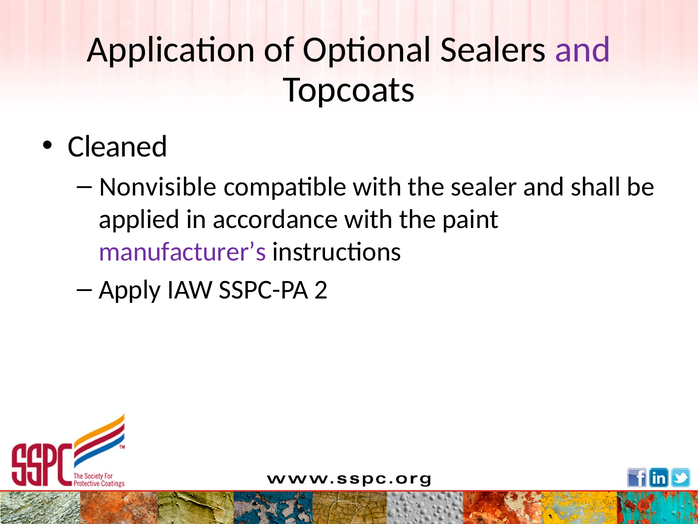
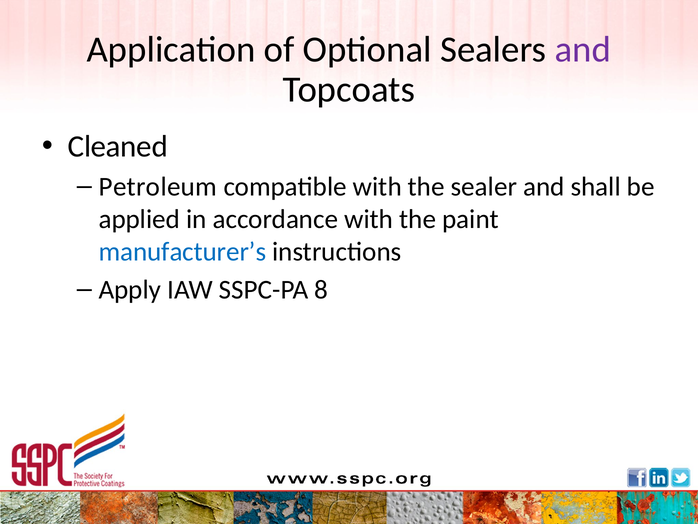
Nonvisible: Nonvisible -> Petroleum (158, 187)
manufacturer’s colour: purple -> blue (182, 252)
2: 2 -> 8 (321, 290)
